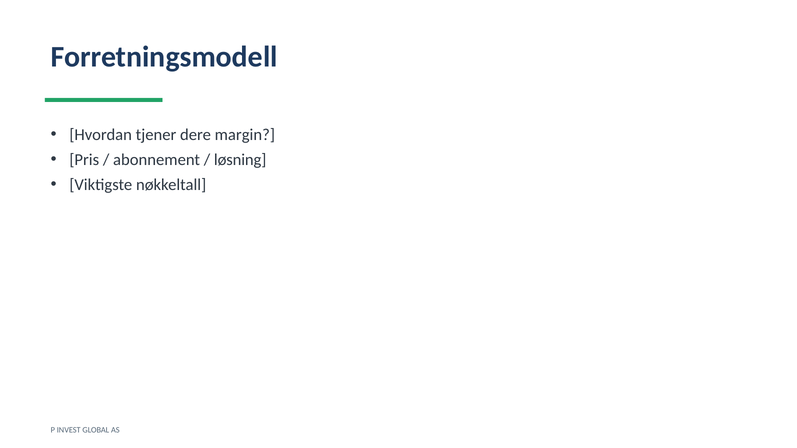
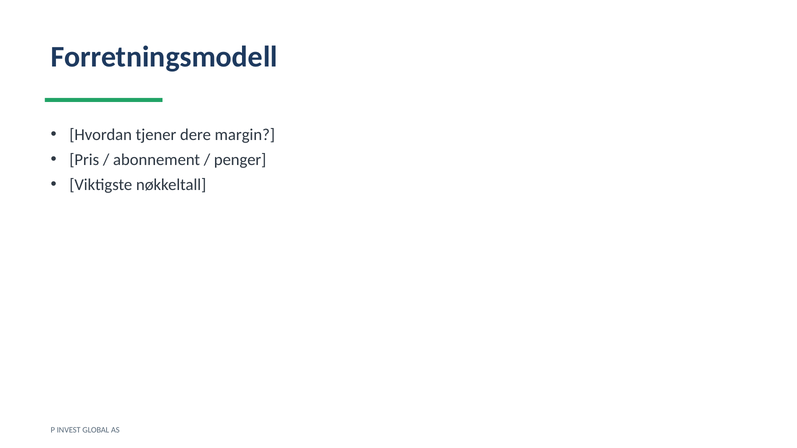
løsning: løsning -> penger (240, 160)
